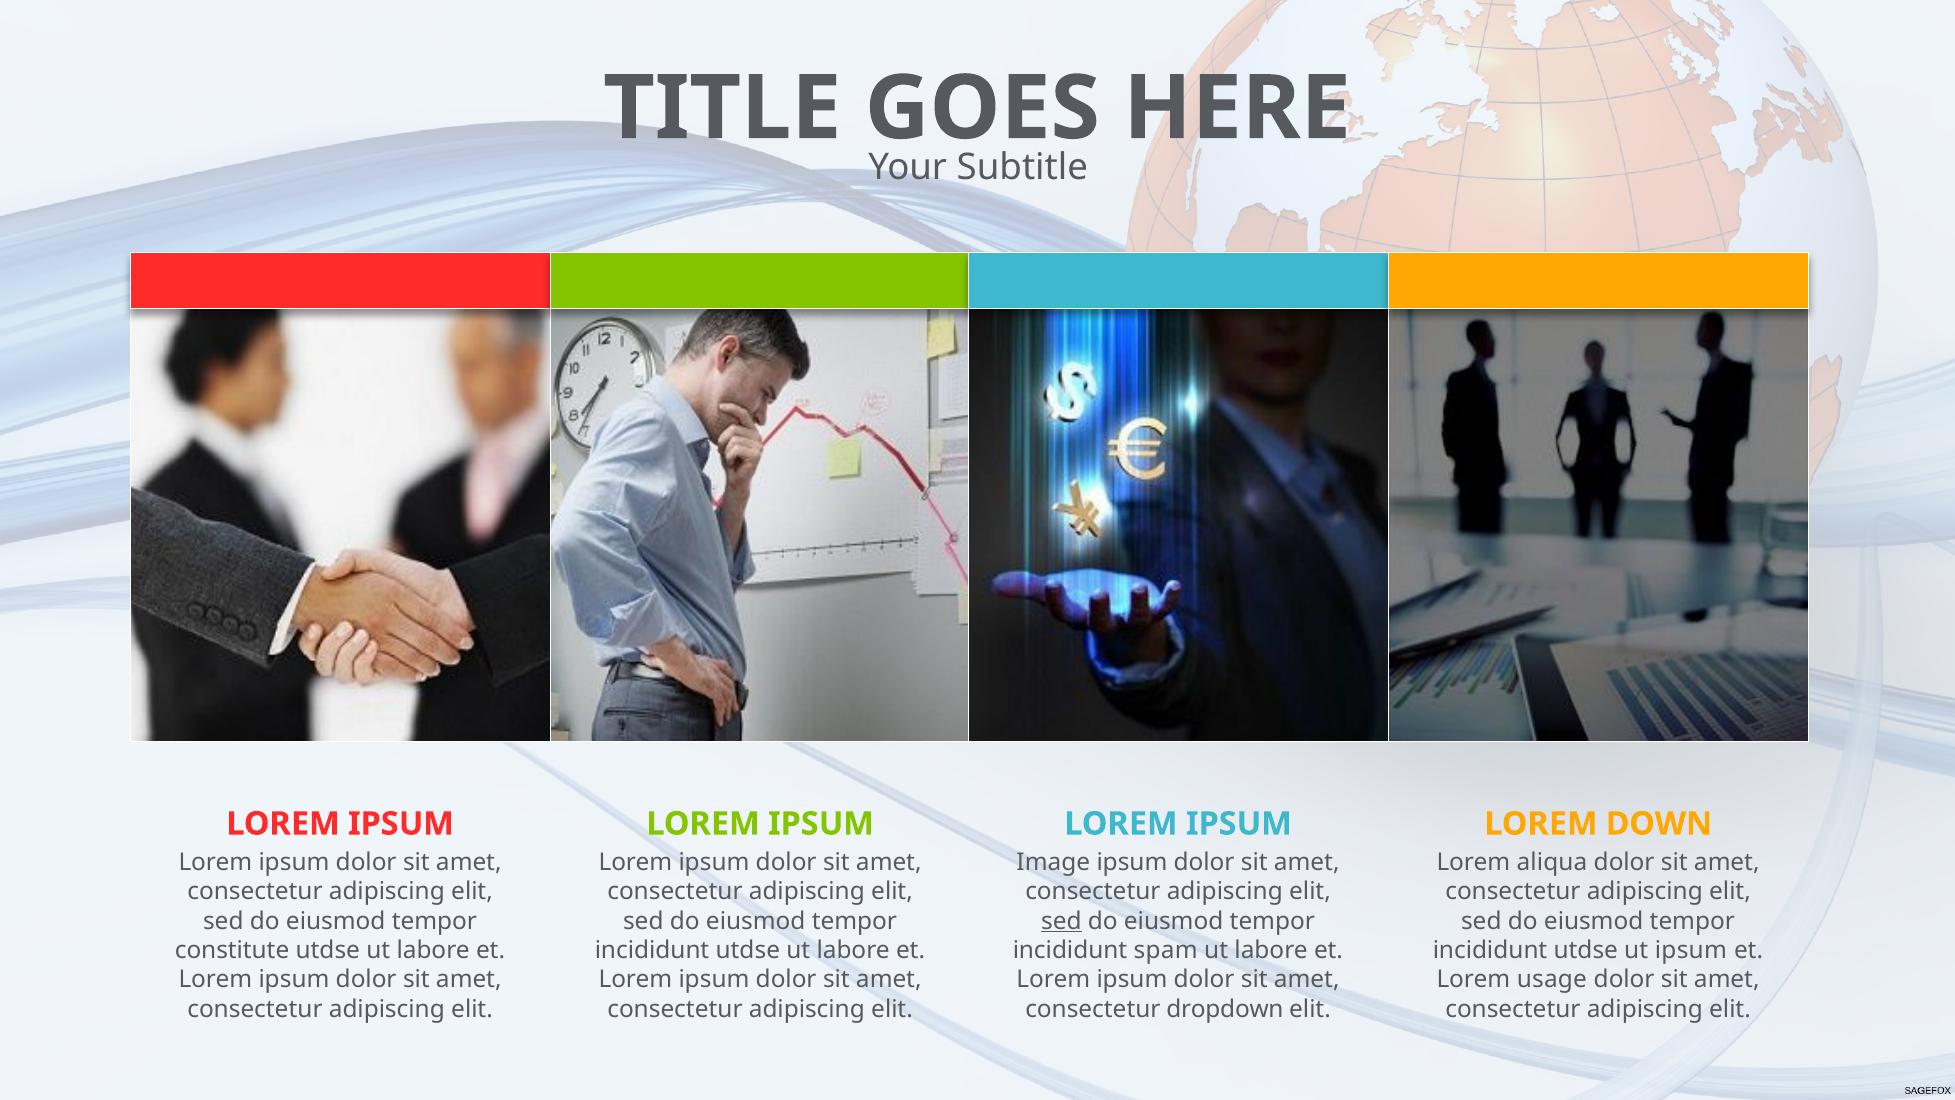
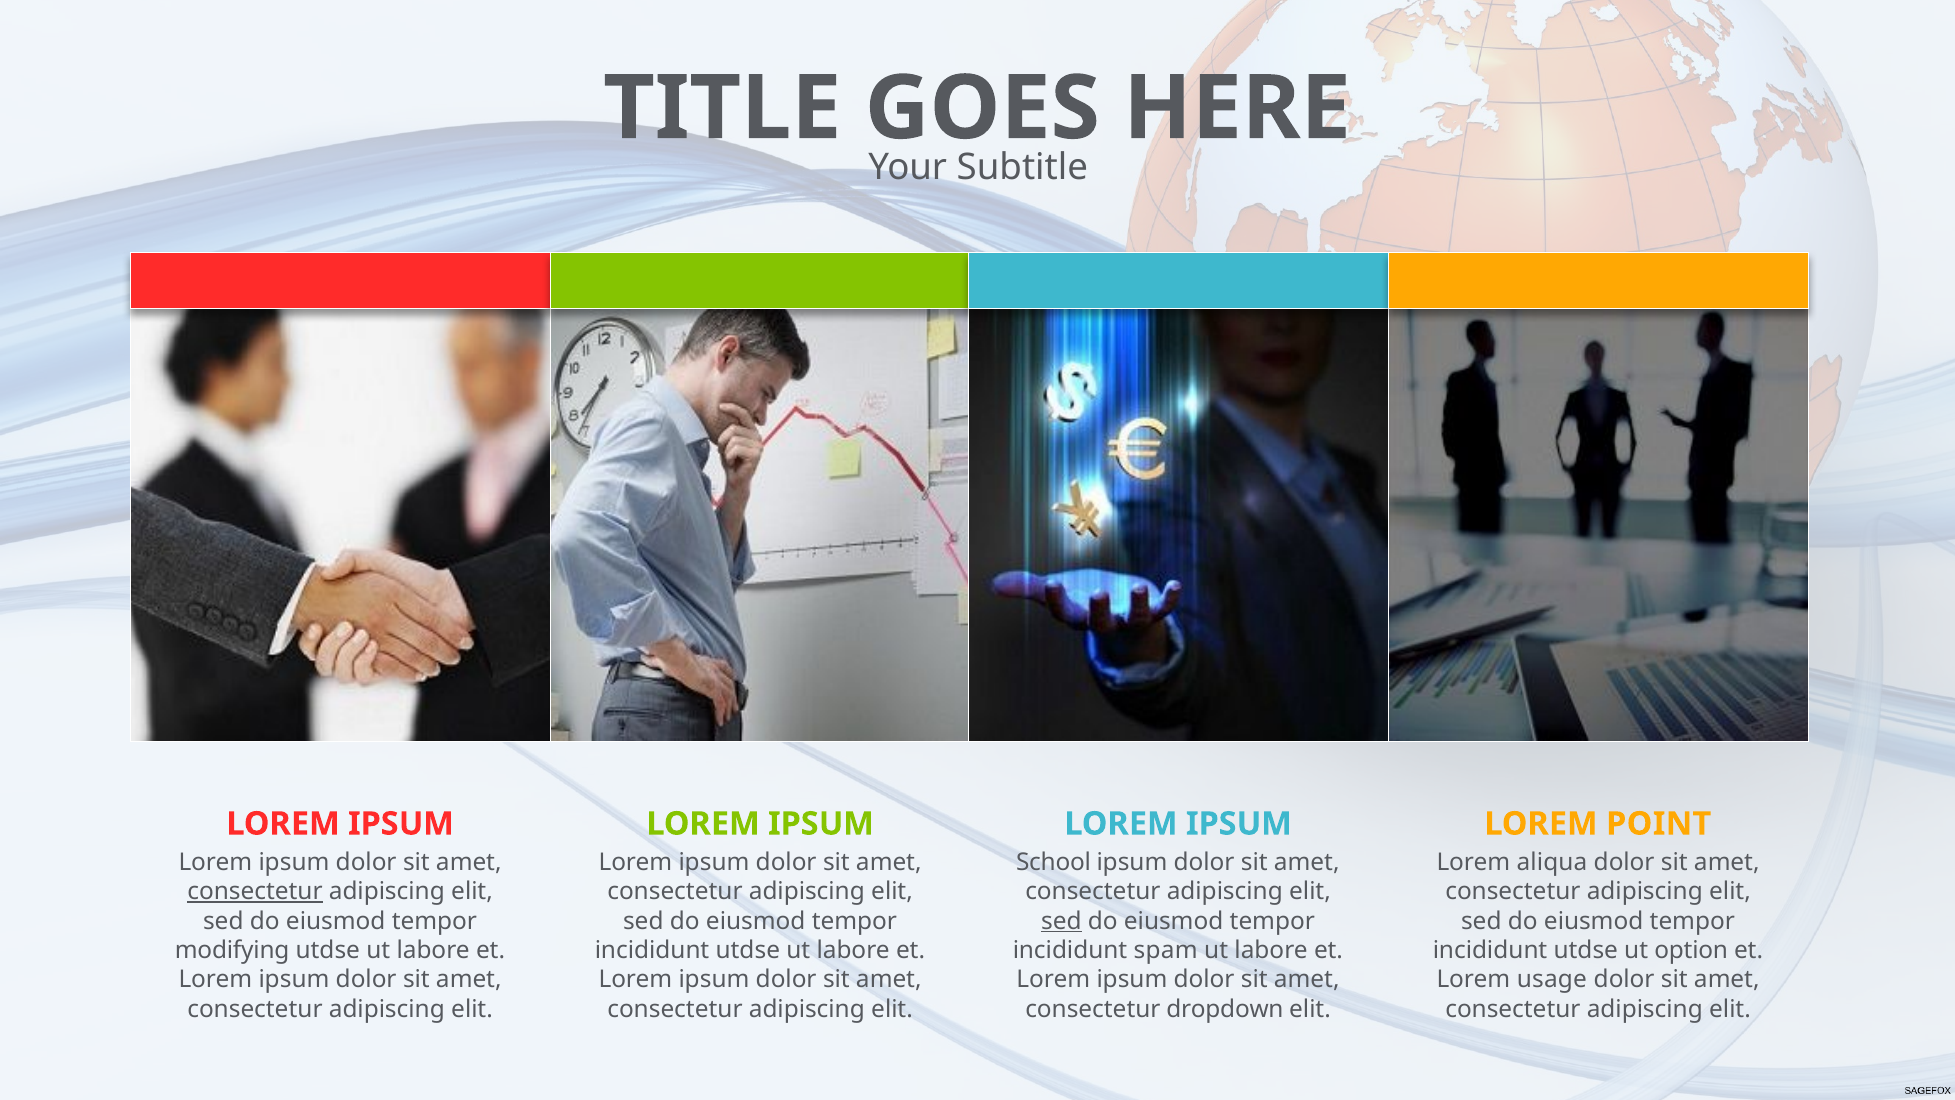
DOWN: DOWN -> POINT (1659, 824)
Image: Image -> School (1053, 862)
consectetur underline: none -> present (255, 891)
constitute: constitute -> modifying (232, 950)
ut ipsum: ipsum -> option (1691, 950)
